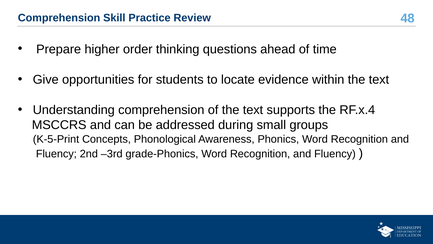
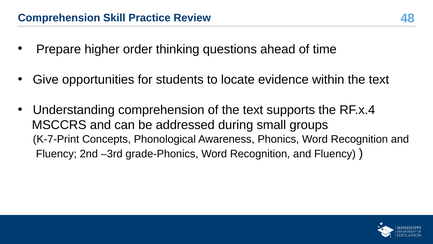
K-5-Print: K-5-Print -> K-7-Print (56, 139)
